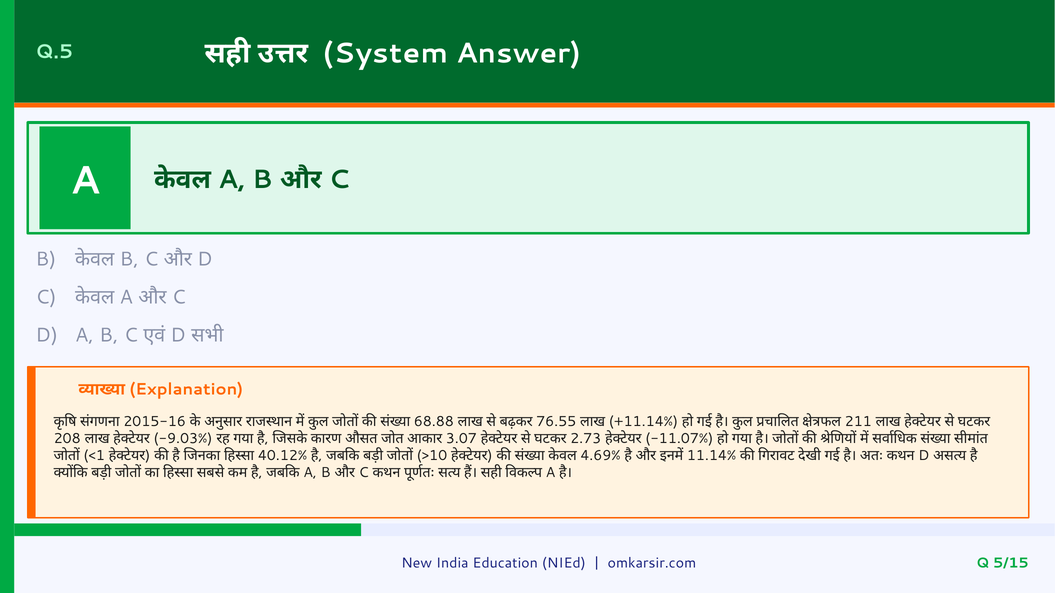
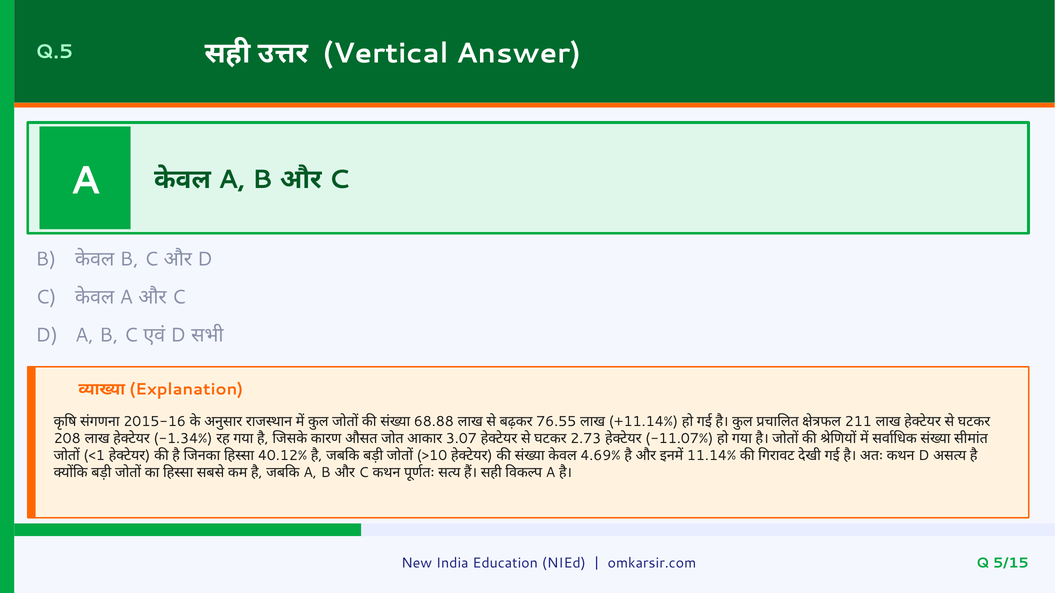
System: System -> Vertical (386, 53)
-9.03%: -9.03% -> -1.34% (183, 439)
